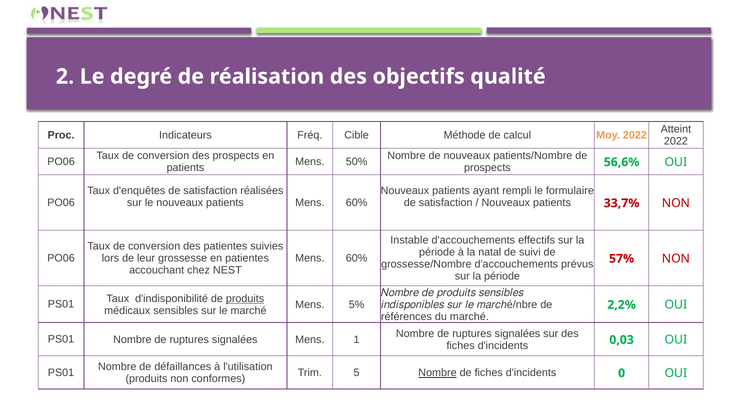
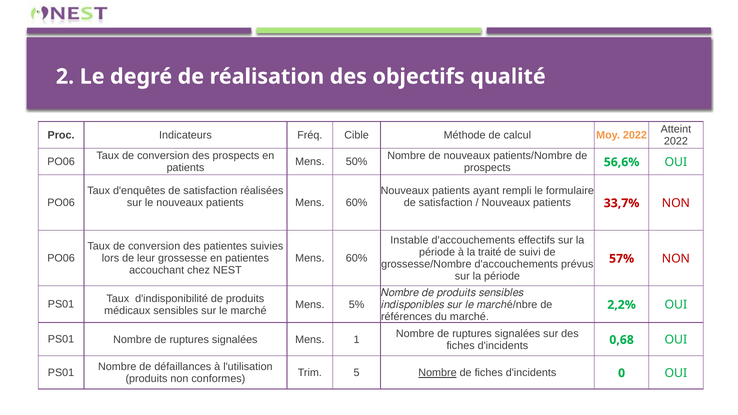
natal: natal -> traité (490, 252)
produits underline: present -> none (245, 299)
0,03: 0,03 -> 0,68 (622, 340)
